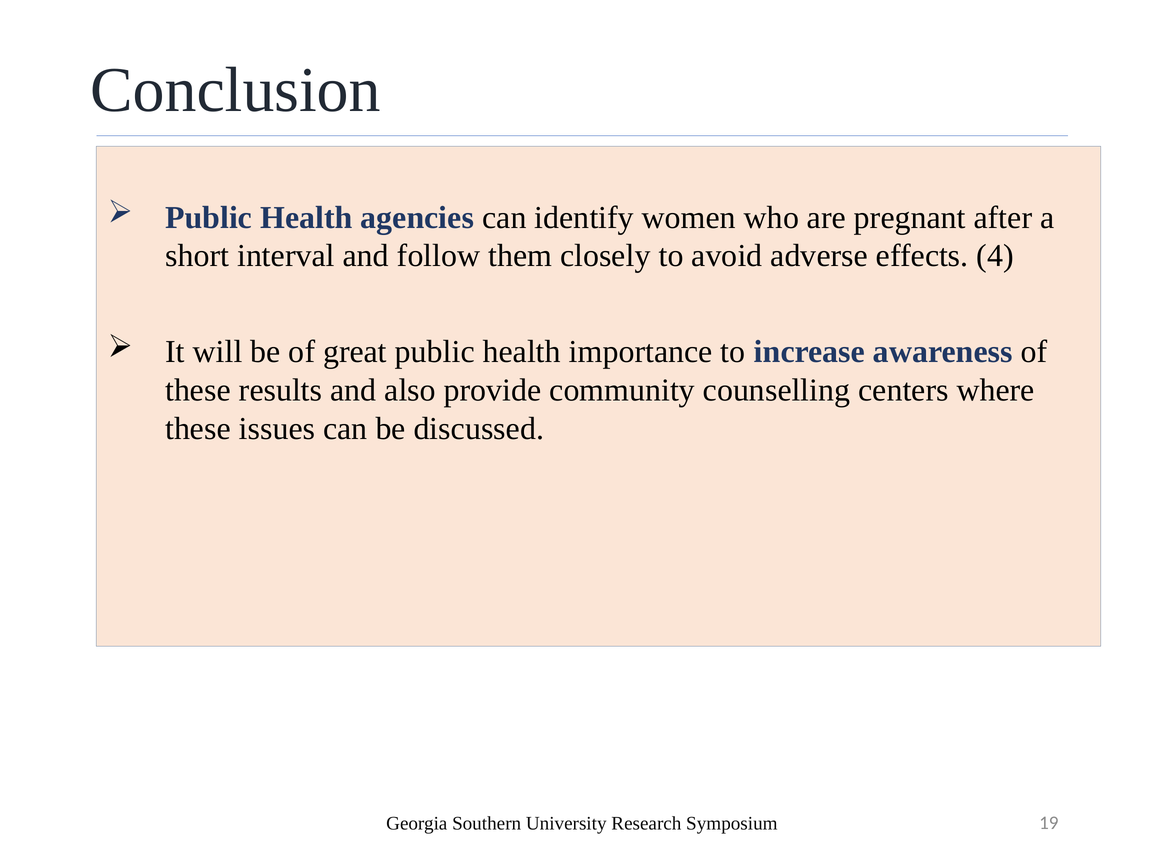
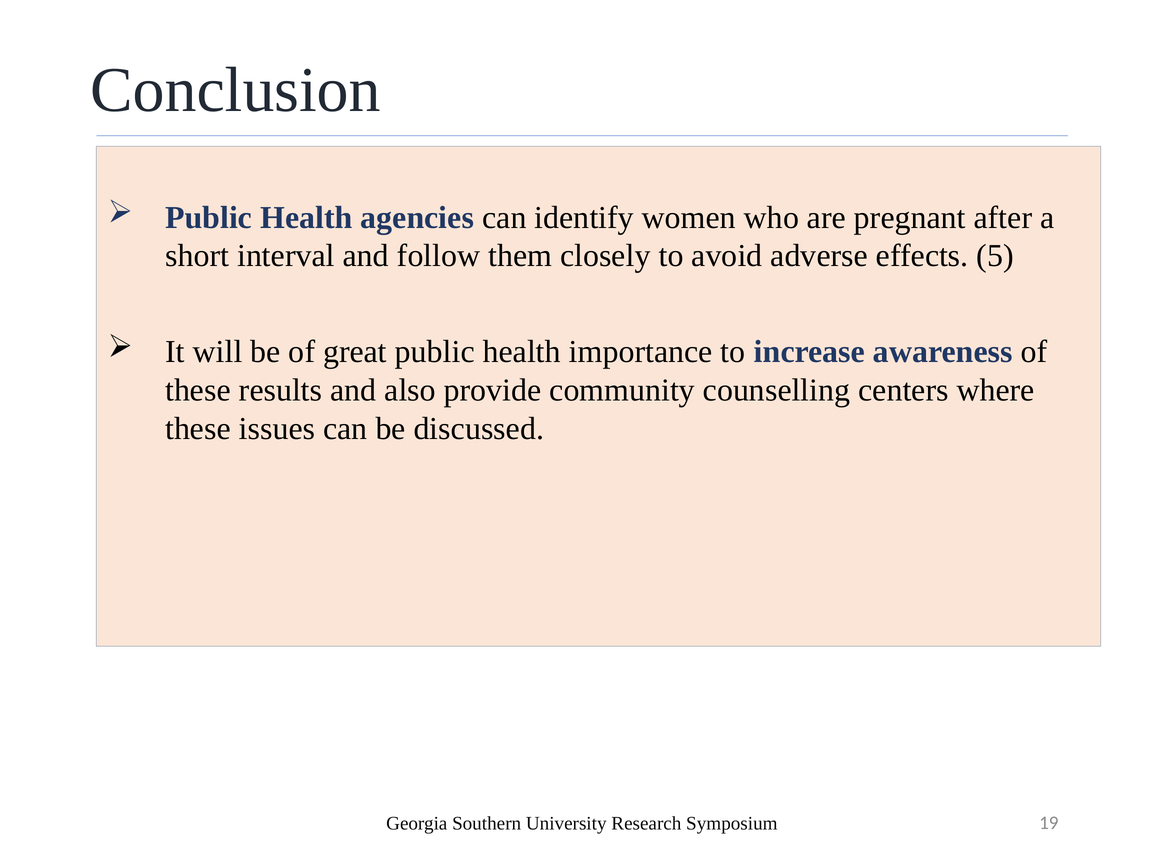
4: 4 -> 5 (995, 256)
